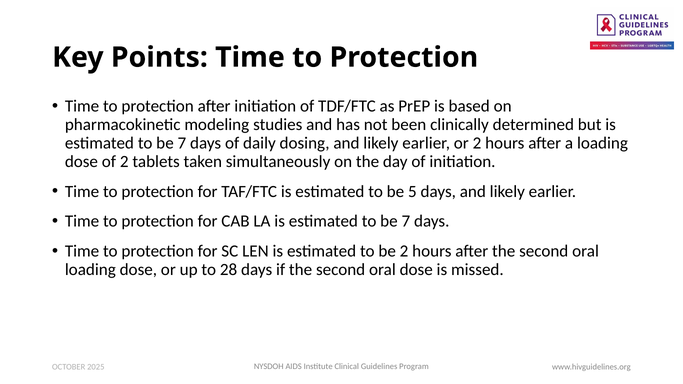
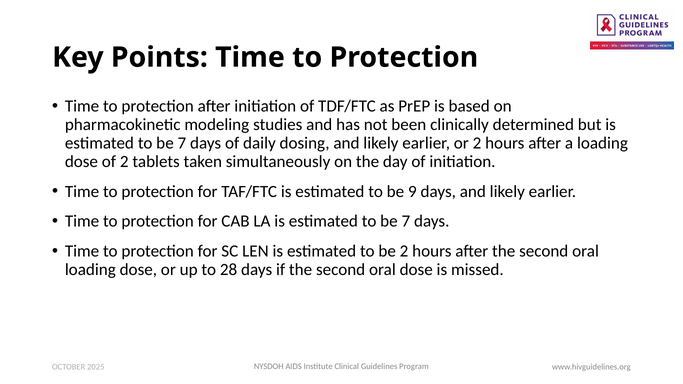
5: 5 -> 9 (412, 192)
